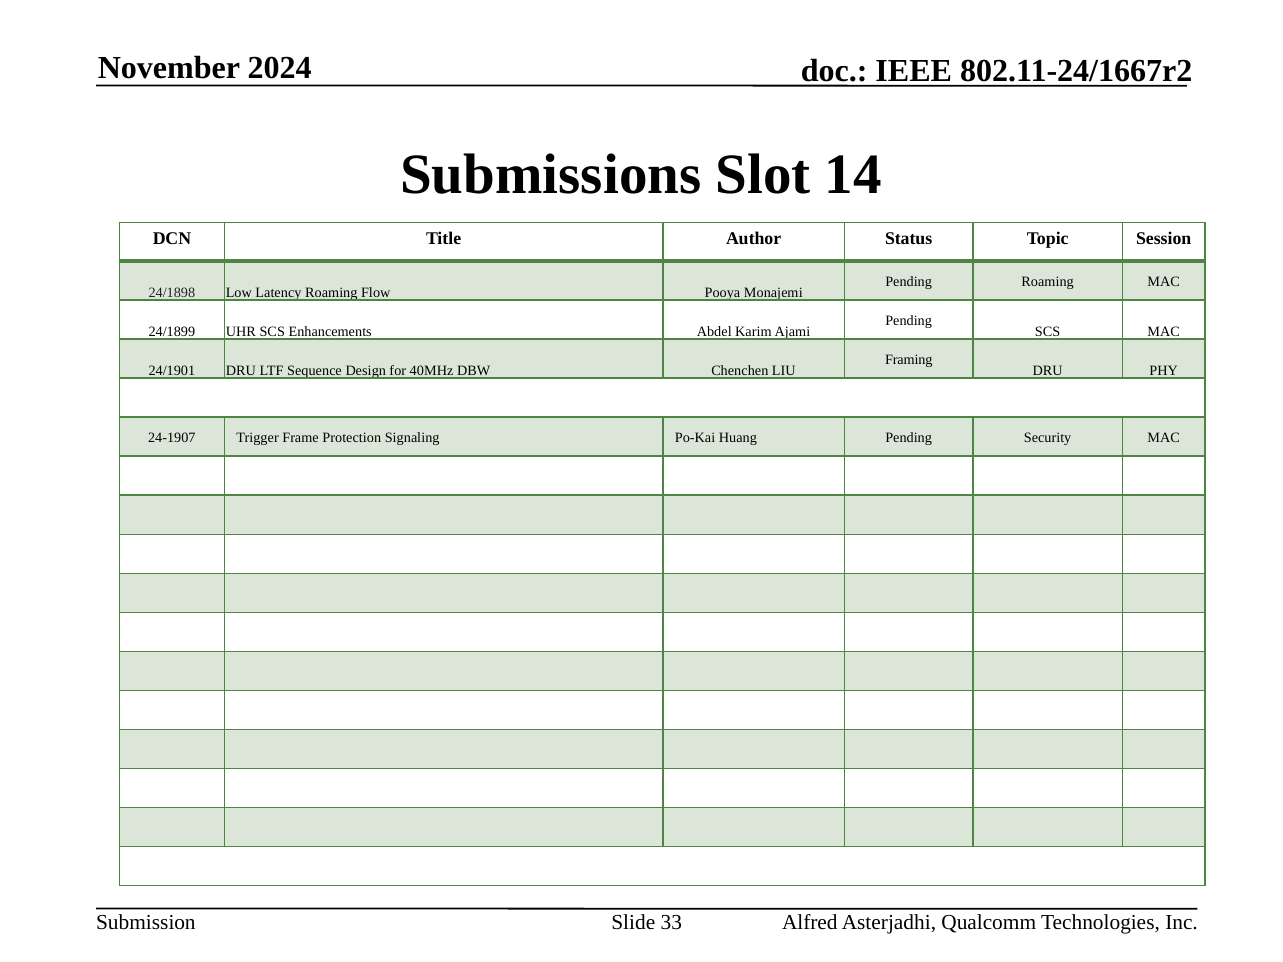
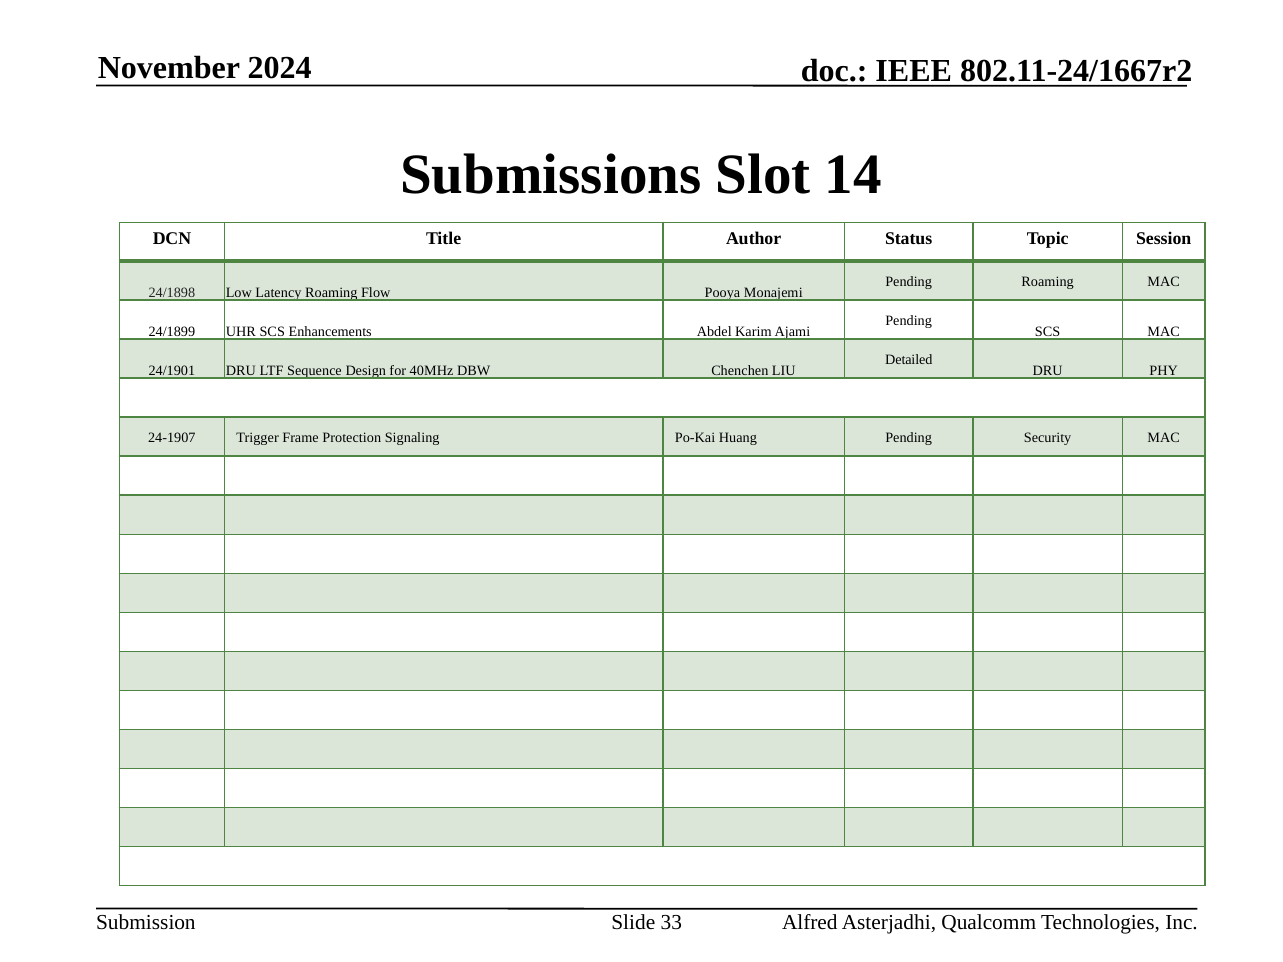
Framing: Framing -> Detailed (909, 360)
